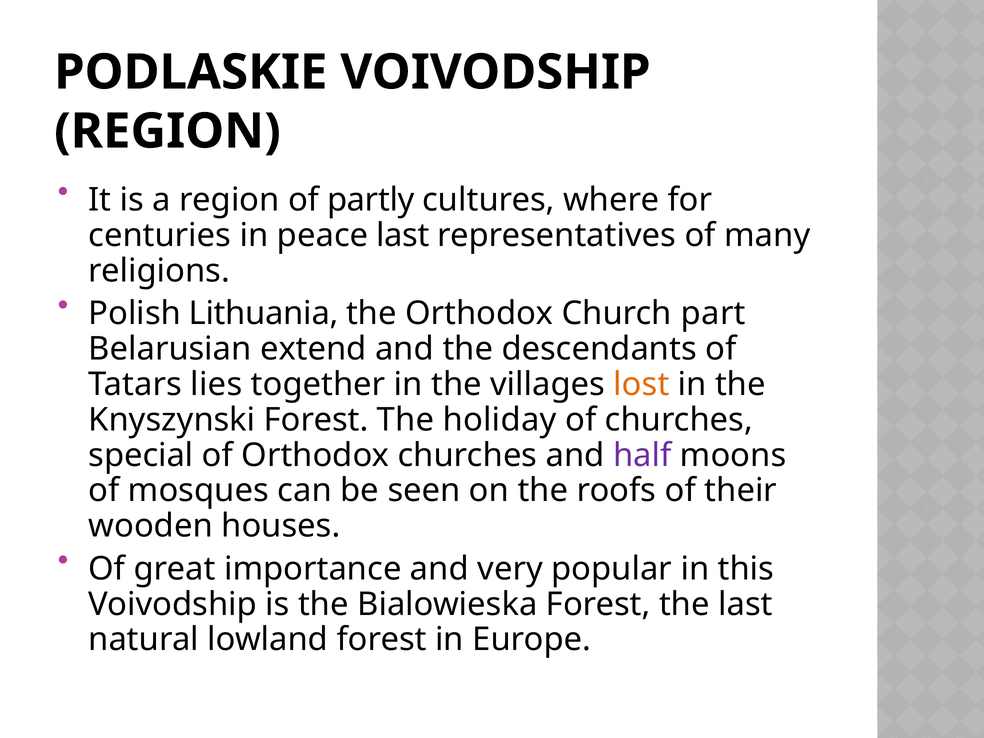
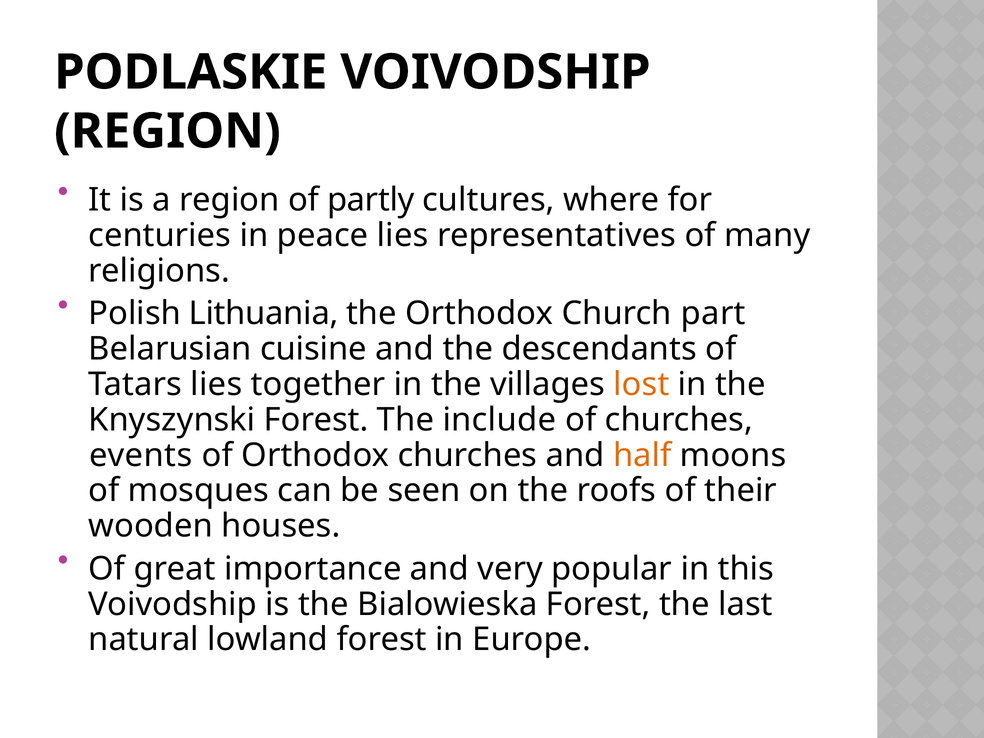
peace last: last -> lies (403, 235)
extend: extend -> cuisine (313, 349)
holiday: holiday -> include (499, 420)
special: special -> events (141, 455)
half colour: purple -> orange (642, 455)
